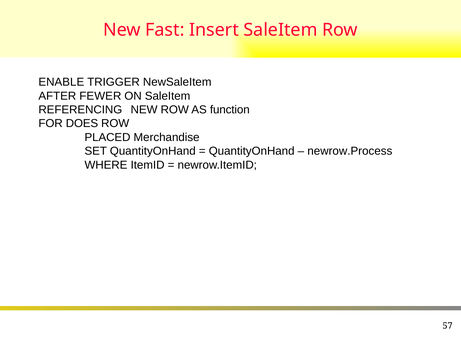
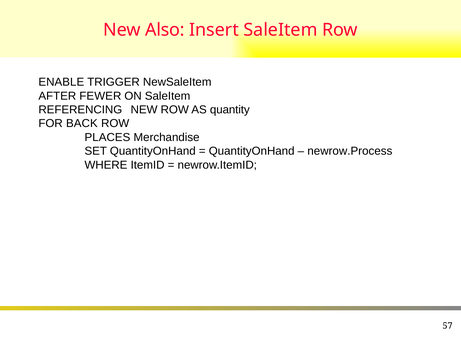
Fast: Fast -> Also (165, 30)
function: function -> quantity (230, 110)
DOES: DOES -> BACK (82, 124)
PLACED: PLACED -> PLACES (107, 138)
